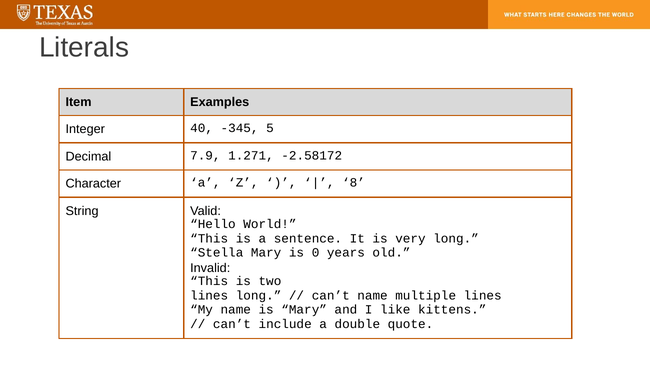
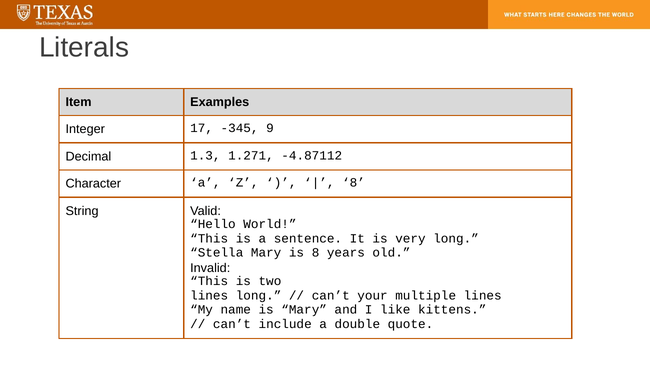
40: 40 -> 17 (202, 129)
5: 5 -> 9 (270, 129)
7.9: 7.9 -> 1.3 (205, 156)
-2.58172: -2.58172 -> -4.87112 (312, 156)
is 0: 0 -> 8 (316, 253)
can’t name: name -> your (372, 296)
